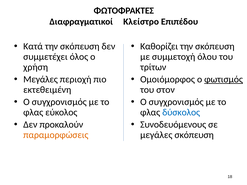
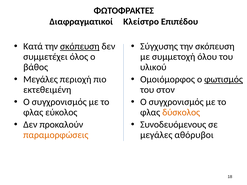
σκόπευση underline: none -> present (80, 46)
Καθορίζει: Καθορίζει -> Σύγχυσης (159, 46)
χρήση: χρήση -> βάθος (36, 67)
τρίτων: τρίτων -> υλικού (153, 67)
δύσκολος colour: blue -> orange (181, 112)
μεγάλες σκόπευση: σκόπευση -> αθόρυβοι (194, 135)
